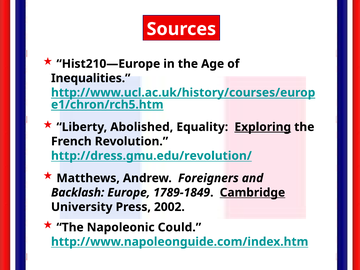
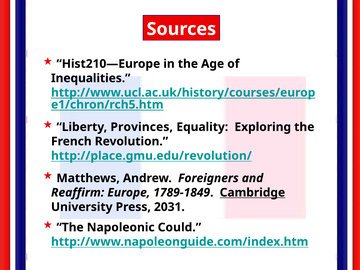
Abolished: Abolished -> Provinces (142, 127)
Exploring underline: present -> none (263, 127)
http://dress.gmu.edu/revolution/: http://dress.gmu.edu/revolution/ -> http://place.gmu.edu/revolution/ (151, 156)
Backlash: Backlash -> Reaffirm (78, 193)
2002: 2002 -> 2031 (169, 207)
